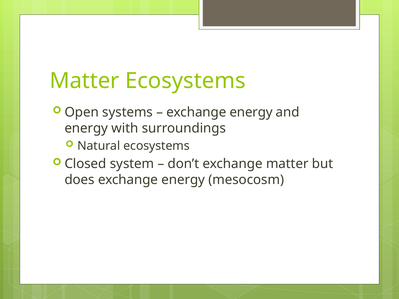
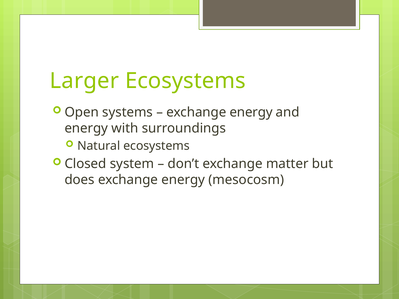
Matter: Matter -> Larger (84, 81)
